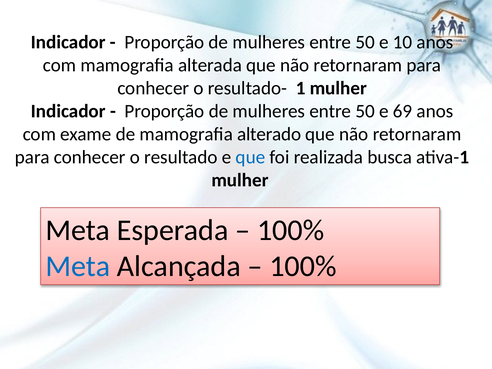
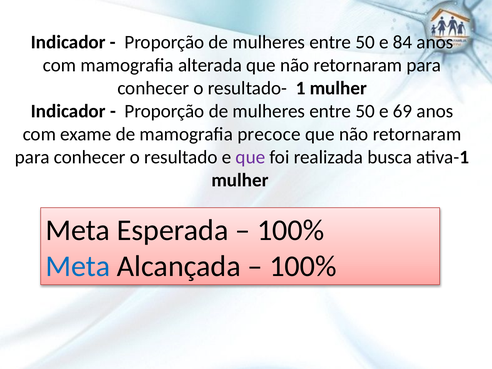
10: 10 -> 84 (403, 42)
alterado: alterado -> precoce (269, 134)
que colour: blue -> purple (250, 157)
